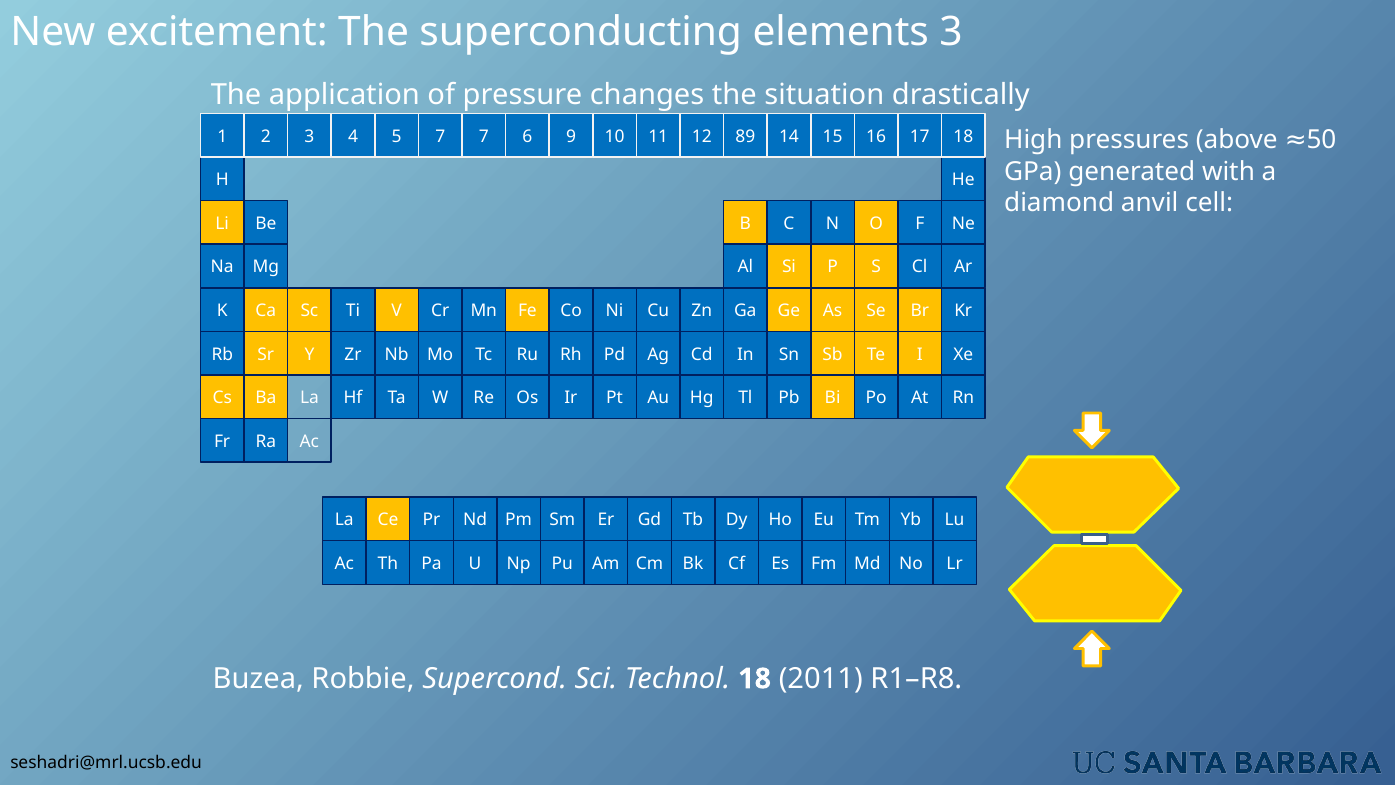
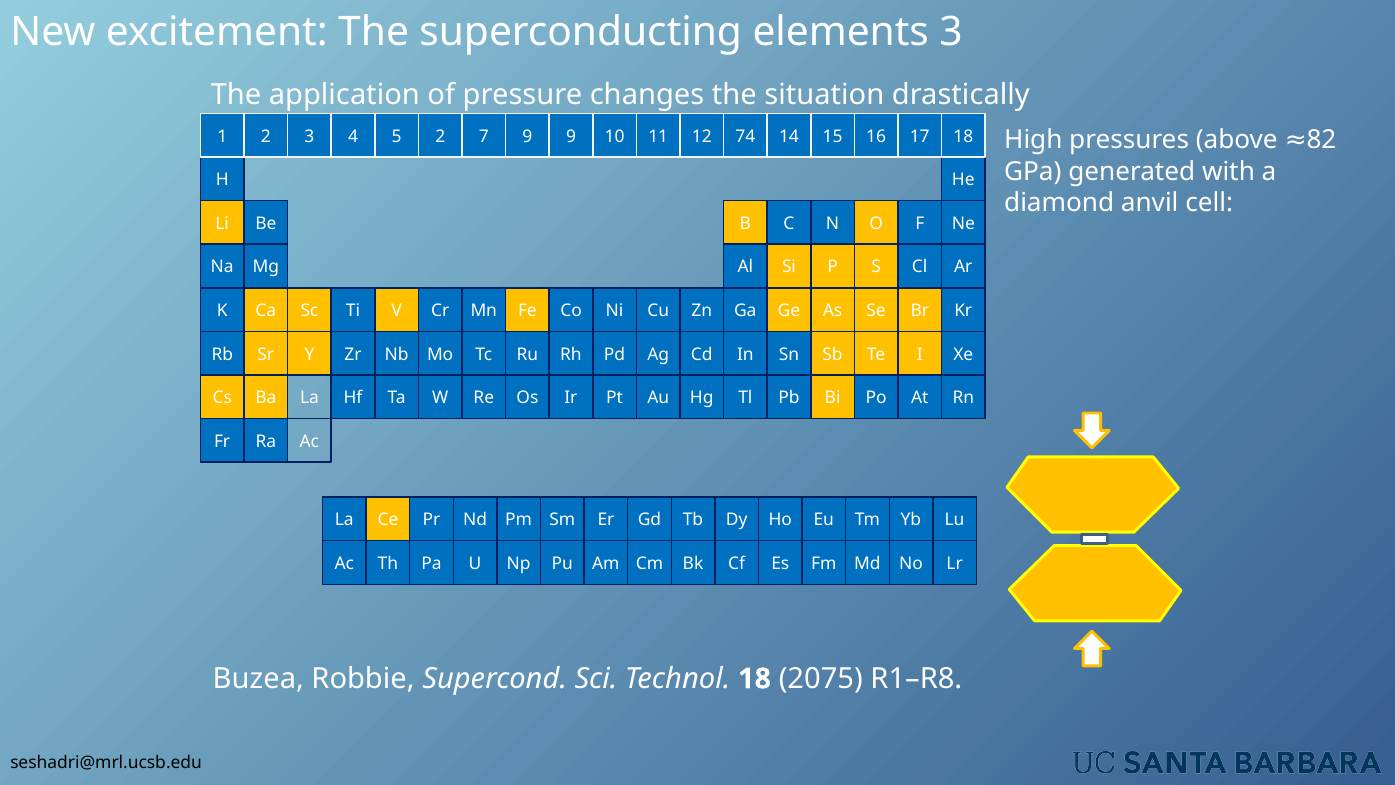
5 7: 7 -> 2 (440, 136)
7 6: 6 -> 9 (527, 136)
89: 89 -> 74 (745, 136)
50: 50 -> 82 (1321, 140)
2011: 2011 -> 2075 (821, 679)
